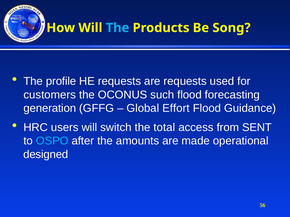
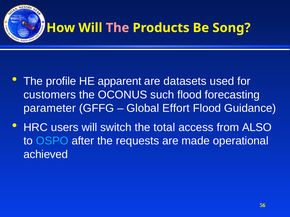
The colour: light blue -> pink (118, 28)
HE requests: requests -> apparent (120, 81)
are requests: requests -> datasets (185, 81)
generation: generation -> parameter (50, 108)
SENT: SENT -> ALSO (257, 128)
amounts: amounts -> requests (138, 141)
designed: designed -> achieved (46, 155)
